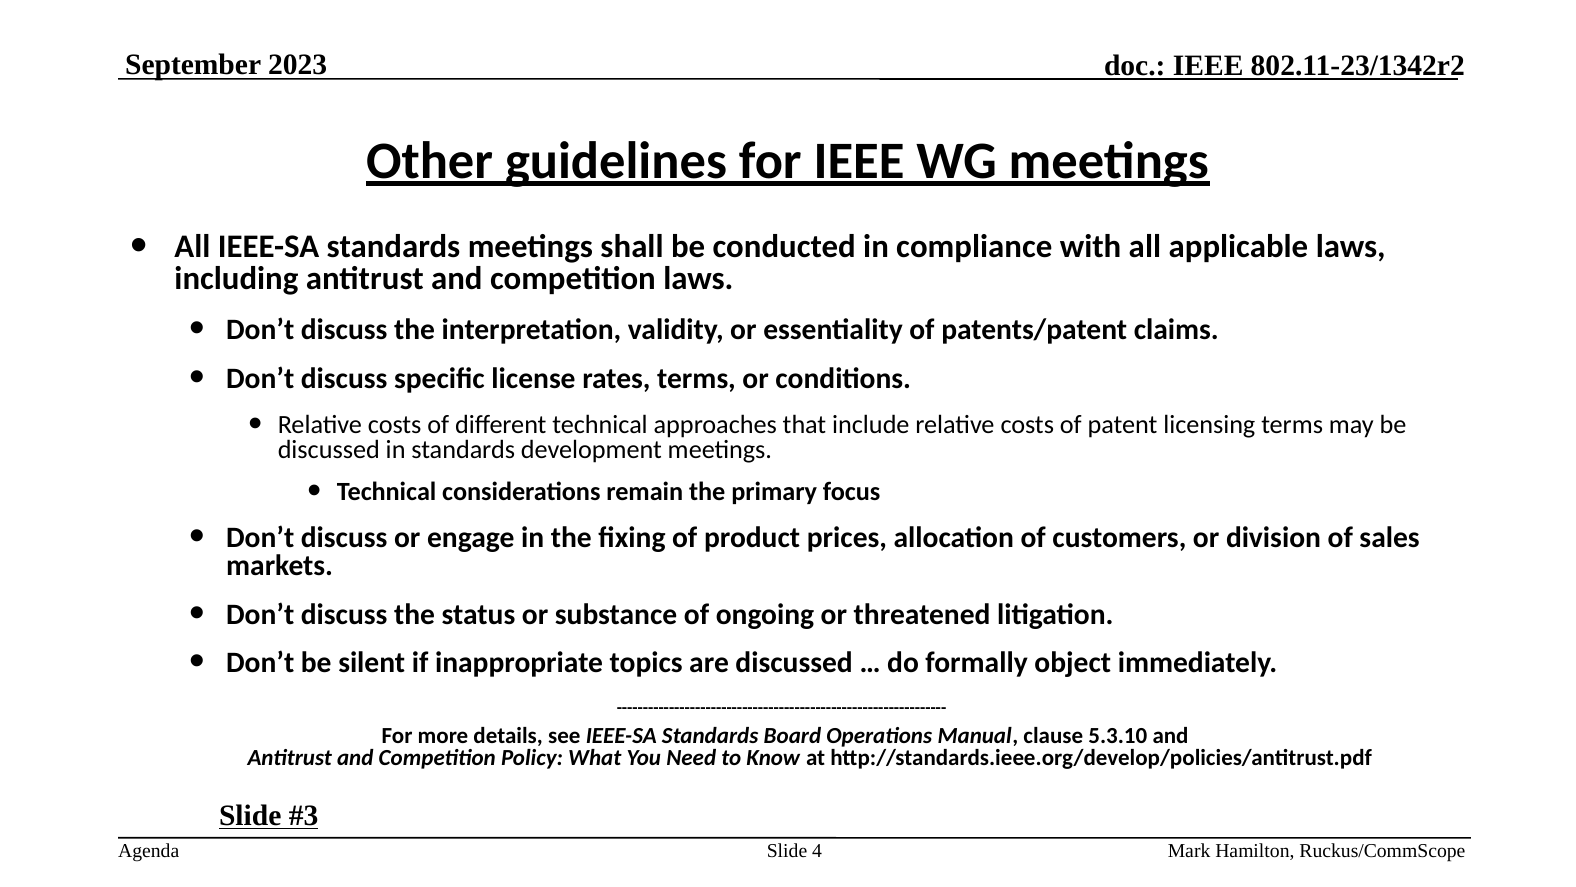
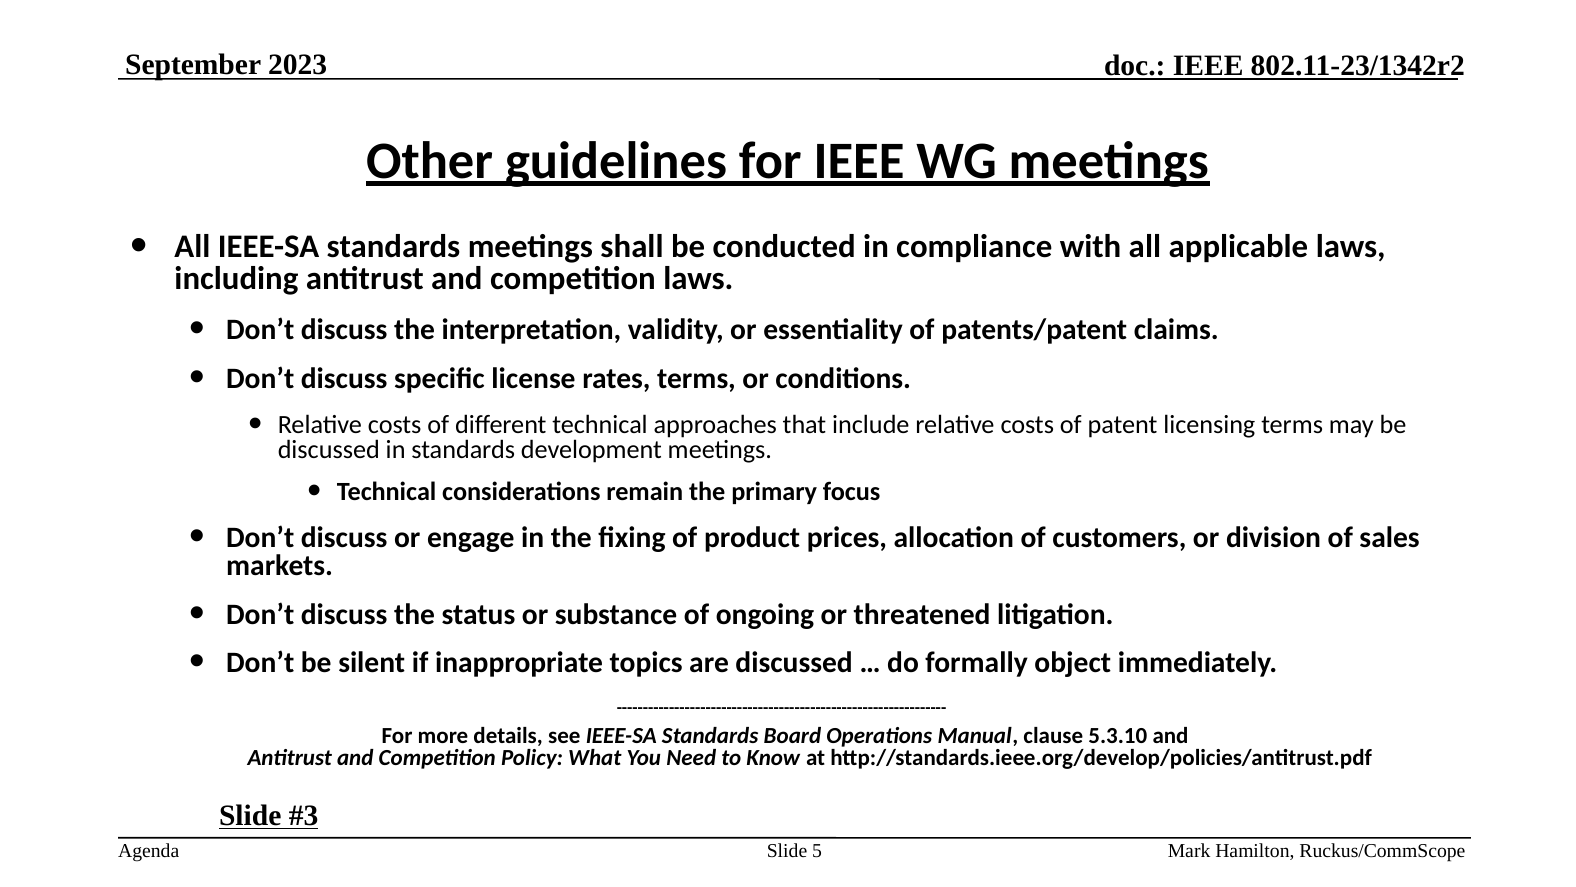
4: 4 -> 5 (817, 850)
